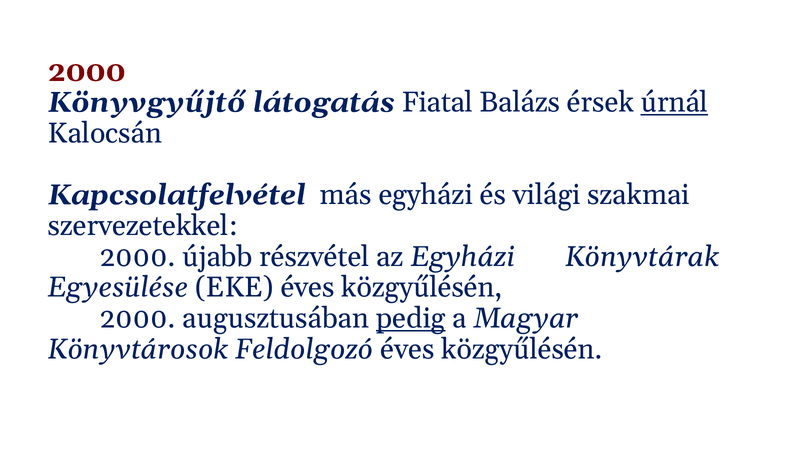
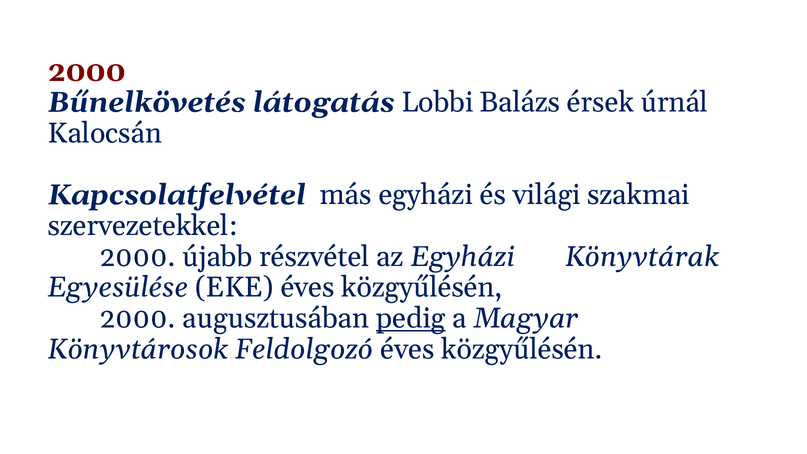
Könyvgyűjtő: Könyvgyűjtő -> Bűnelkövetés (147, 102)
Fiatal: Fiatal -> Lobbi (437, 102)
úrnál underline: present -> none (674, 102)
